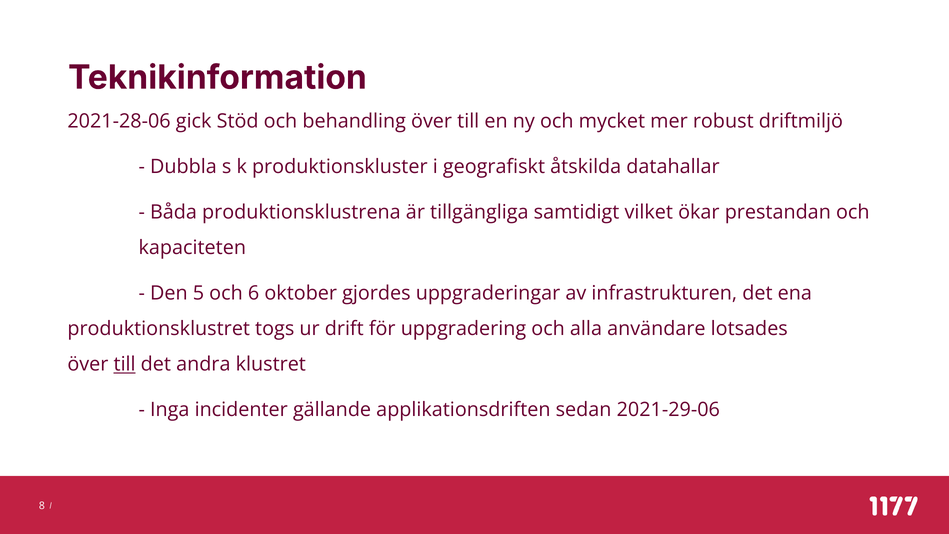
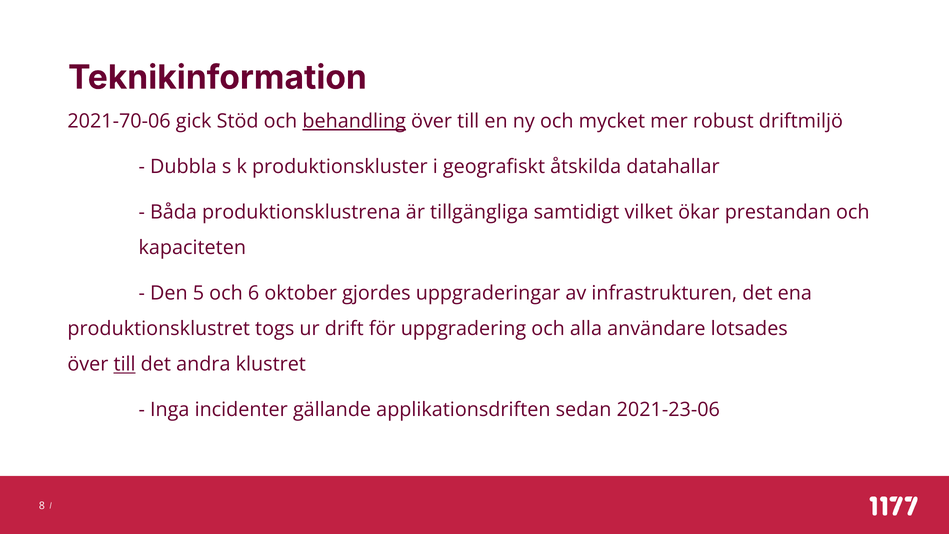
2021-28-06: 2021-28-06 -> 2021-70-06 (119, 121)
behandling underline: none -> present (354, 121)
2021-29-06: 2021-29-06 -> 2021-23-06 (668, 410)
